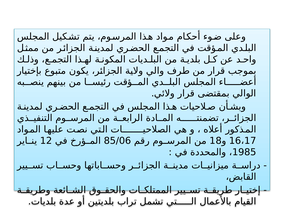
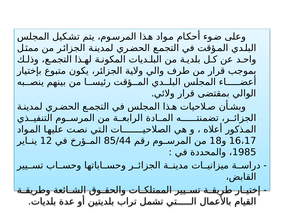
85/06: 85/06 -> 85/44 (118, 141)
